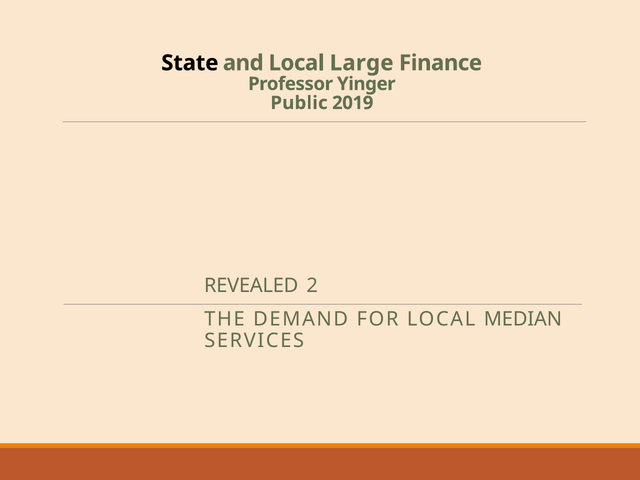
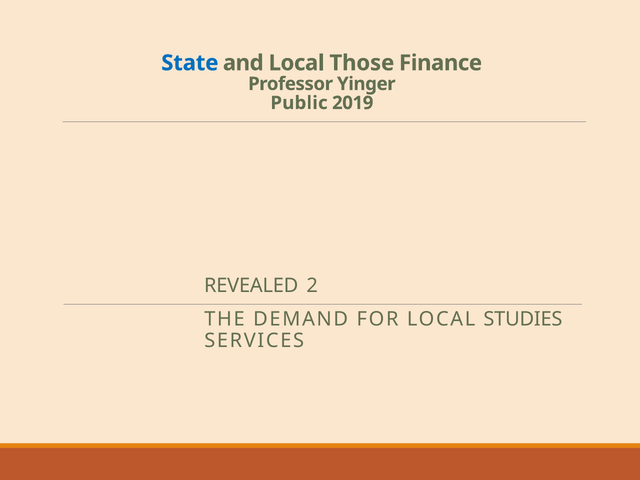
State colour: black -> blue (190, 63)
Large: Large -> Those (362, 63)
MEDIAN: MEDIAN -> STUDIES (523, 319)
